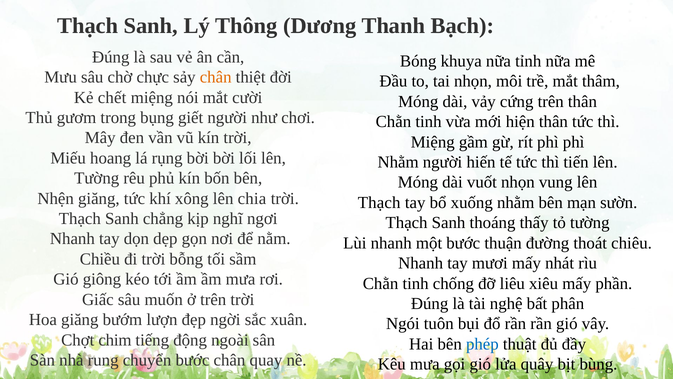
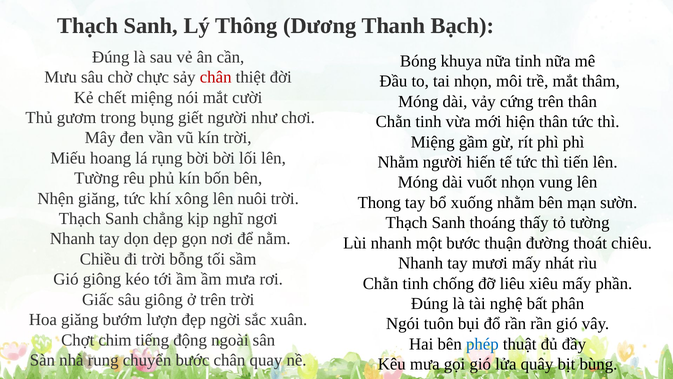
chân colour: orange -> red (216, 77)
chia: chia -> nuôi (252, 198)
Thạch: Thạch -> Thong (379, 202)
sâu muốn: muốn -> giông (164, 299)
